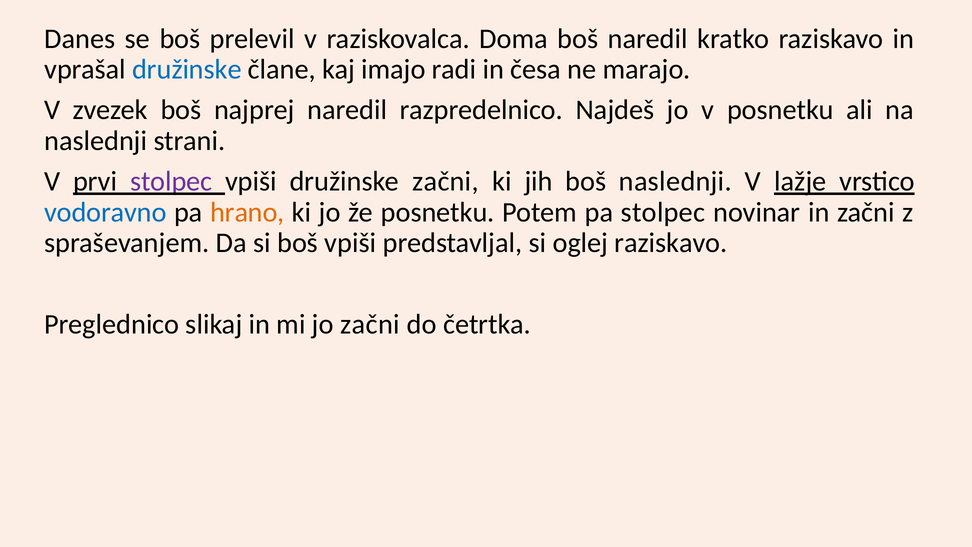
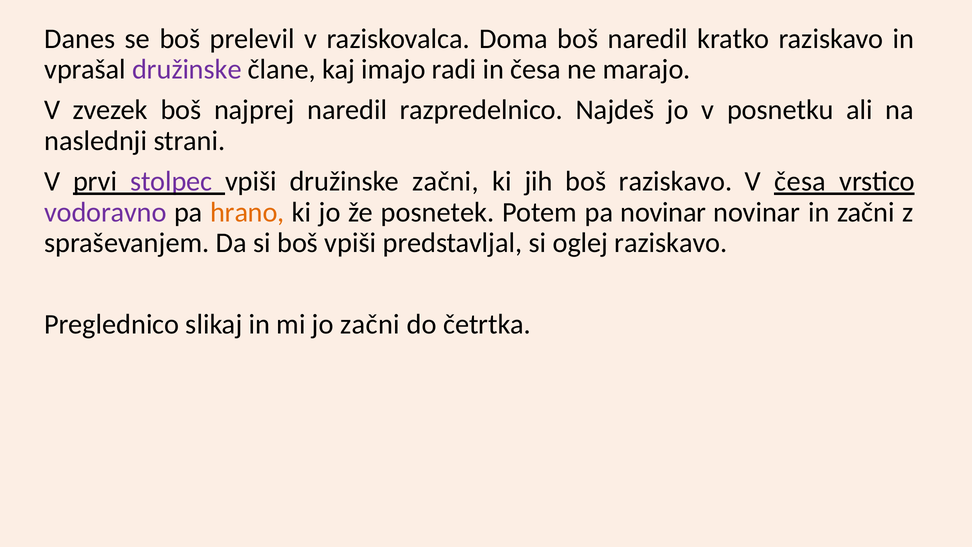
družinske colour: blue -> purple (187, 69)
boš naslednji: naslednji -> raziskavo (676, 181)
V lažje: lažje -> česa (800, 181)
vodoravno colour: blue -> purple (105, 212)
že posnetku: posnetku -> posnetek (438, 212)
pa stolpec: stolpec -> novinar (663, 212)
